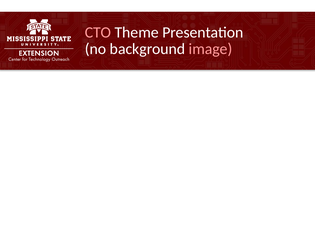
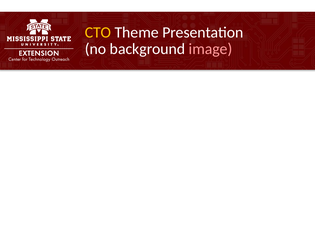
CTO colour: pink -> yellow (98, 32)
